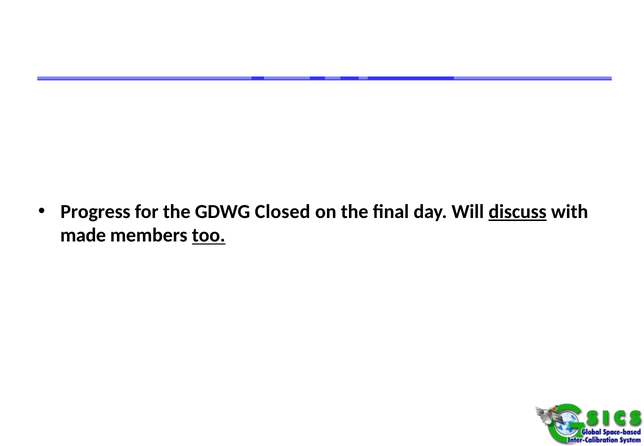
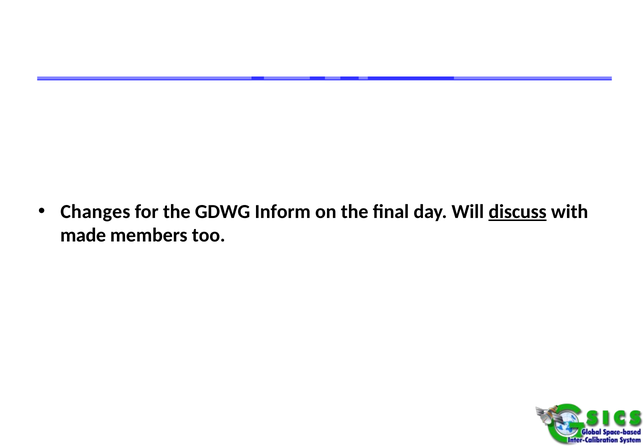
Progress: Progress -> Changes (95, 212)
Closed: Closed -> Inform (283, 212)
too underline: present -> none (209, 235)
